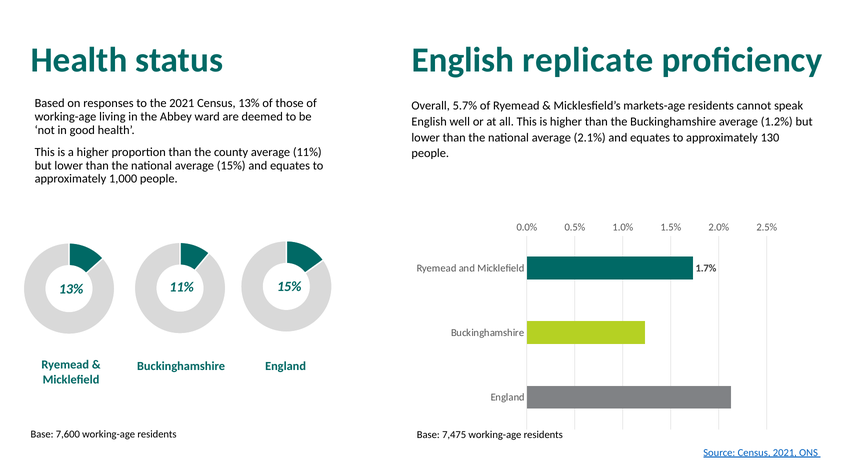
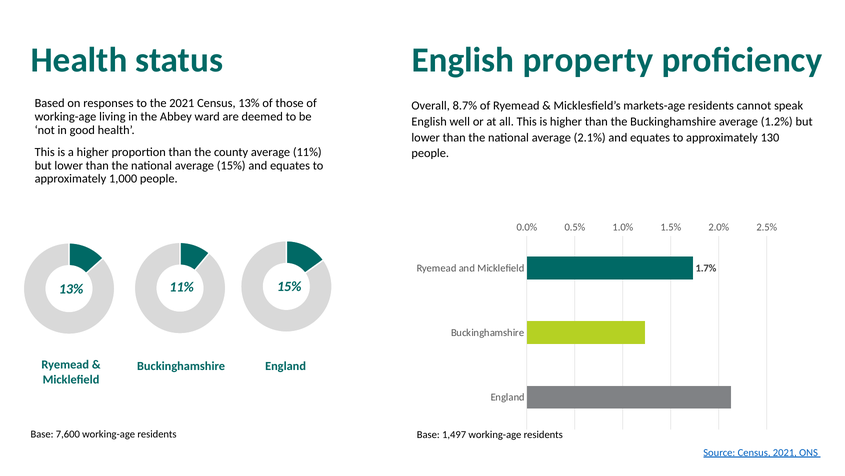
replicate: replicate -> property (588, 60)
5.7%: 5.7% -> 8.7% (465, 106)
7,475: 7,475 -> 1,497 (454, 434)
